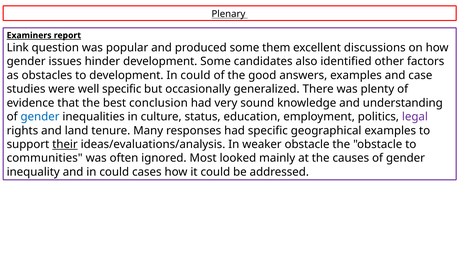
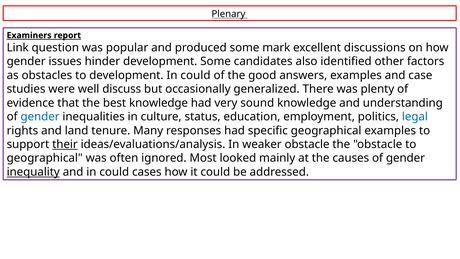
them: them -> mark (276, 48)
well specific: specific -> discuss (122, 89)
best conclusion: conclusion -> knowledge (159, 103)
legal colour: purple -> blue (415, 117)
communities: communities -> geographical (45, 158)
inequality underline: none -> present (33, 172)
